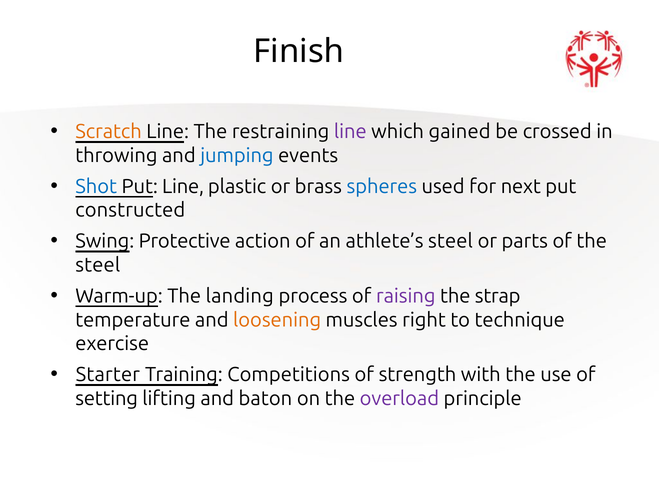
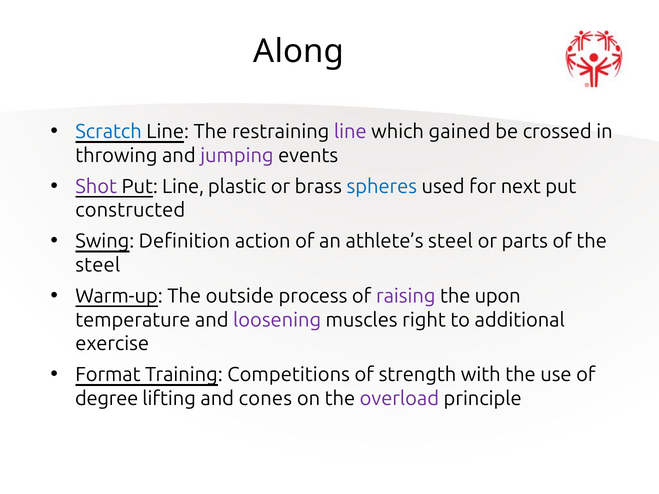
Finish: Finish -> Along (299, 51)
Scratch colour: orange -> blue (109, 132)
jumping colour: blue -> purple (237, 156)
Shot colour: blue -> purple (96, 187)
Protective: Protective -> Definition (184, 241)
landing: landing -> outside (240, 296)
strap: strap -> upon (498, 296)
loosening colour: orange -> purple (277, 320)
technique: technique -> additional (520, 320)
Starter: Starter -> Format (108, 375)
setting: setting -> degree (107, 399)
baton: baton -> cones (265, 399)
